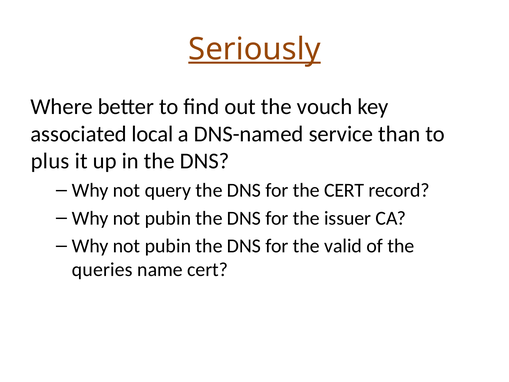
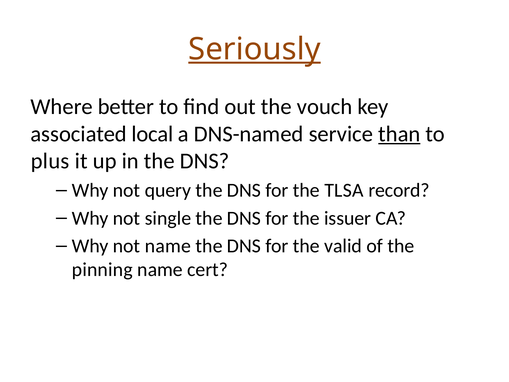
than underline: none -> present (399, 134)
the CERT: CERT -> TLSA (344, 190)
pubin: pubin -> single (168, 218)
pubin: pubin -> name (168, 246)
queries: queries -> pinning (102, 270)
